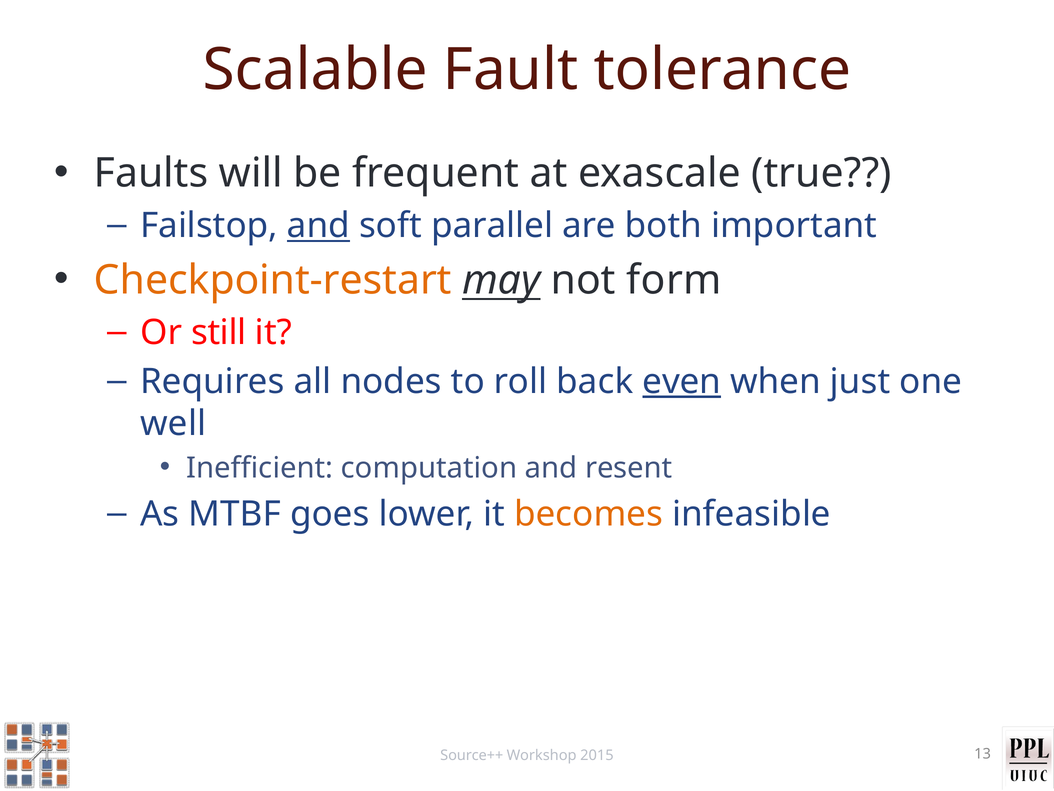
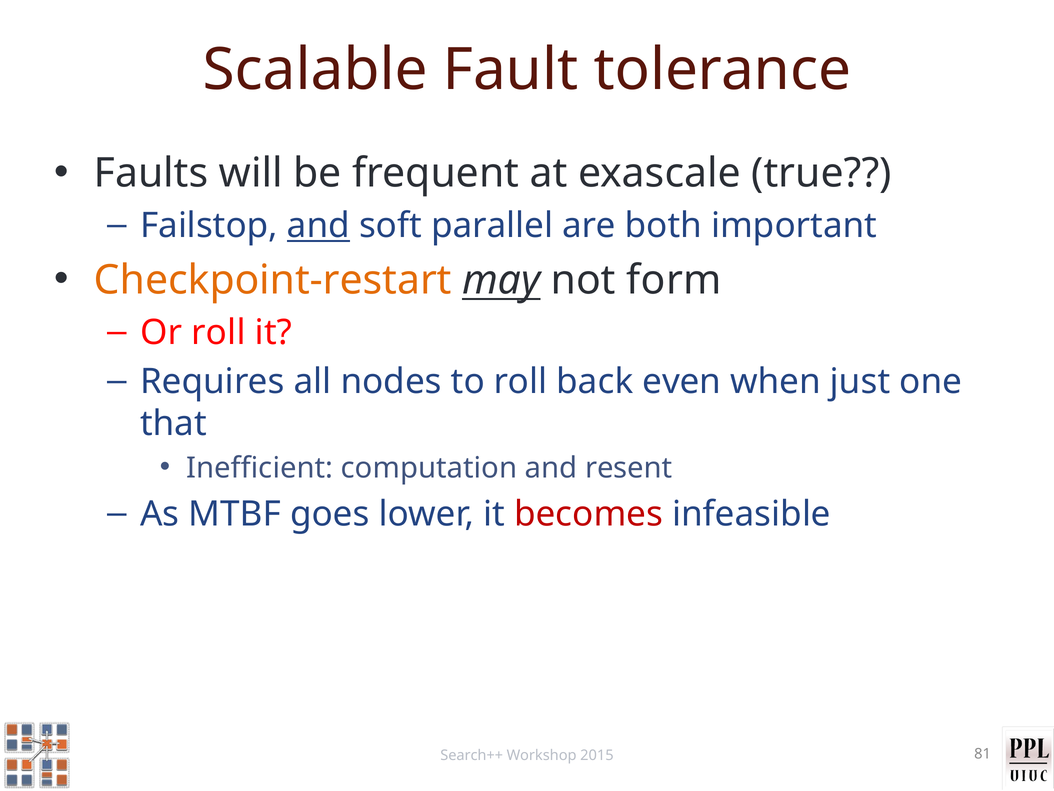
Or still: still -> roll (218, 332)
even underline: present -> none (682, 381)
well: well -> that (173, 424)
becomes colour: orange -> red (589, 514)
Source++: Source++ -> Search++ (472, 755)
13: 13 -> 81 (983, 754)
